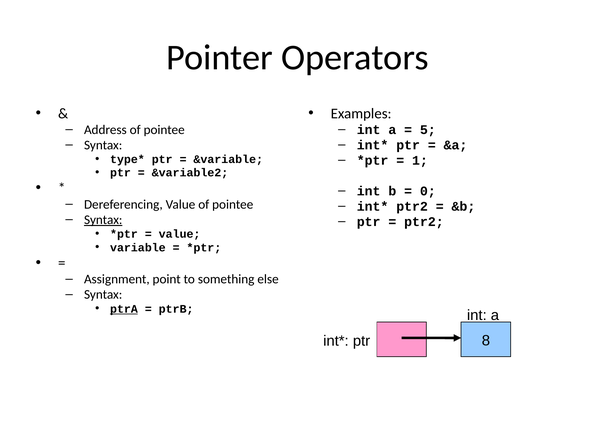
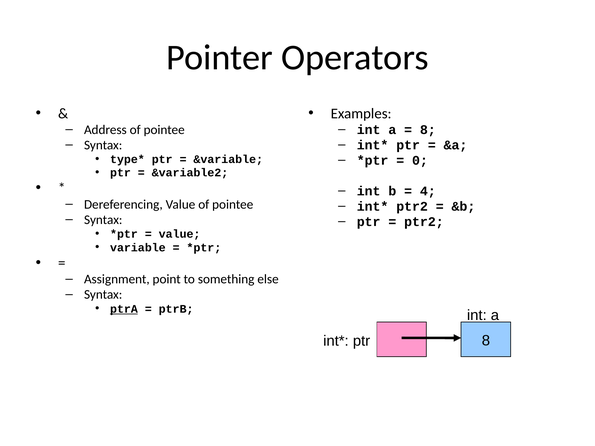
5: 5 -> 8 (428, 130)
1: 1 -> 0 (420, 161)
0: 0 -> 4 (428, 191)
Syntax underline: present -> none (103, 220)
